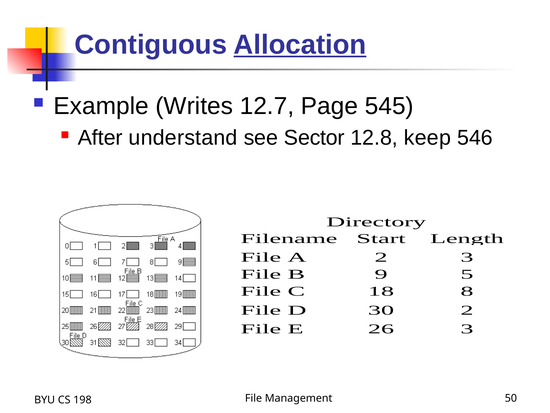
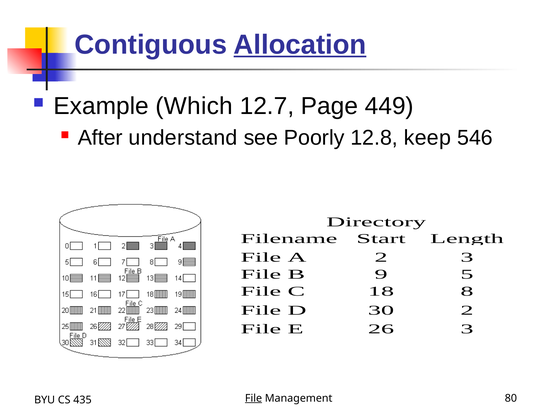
Writes: Writes -> Which (194, 106)
545: 545 -> 449 (389, 106)
Sector: Sector -> Poorly (314, 138)
File underline: none -> present (254, 398)
50: 50 -> 80 (511, 398)
198: 198 -> 435 (82, 399)
